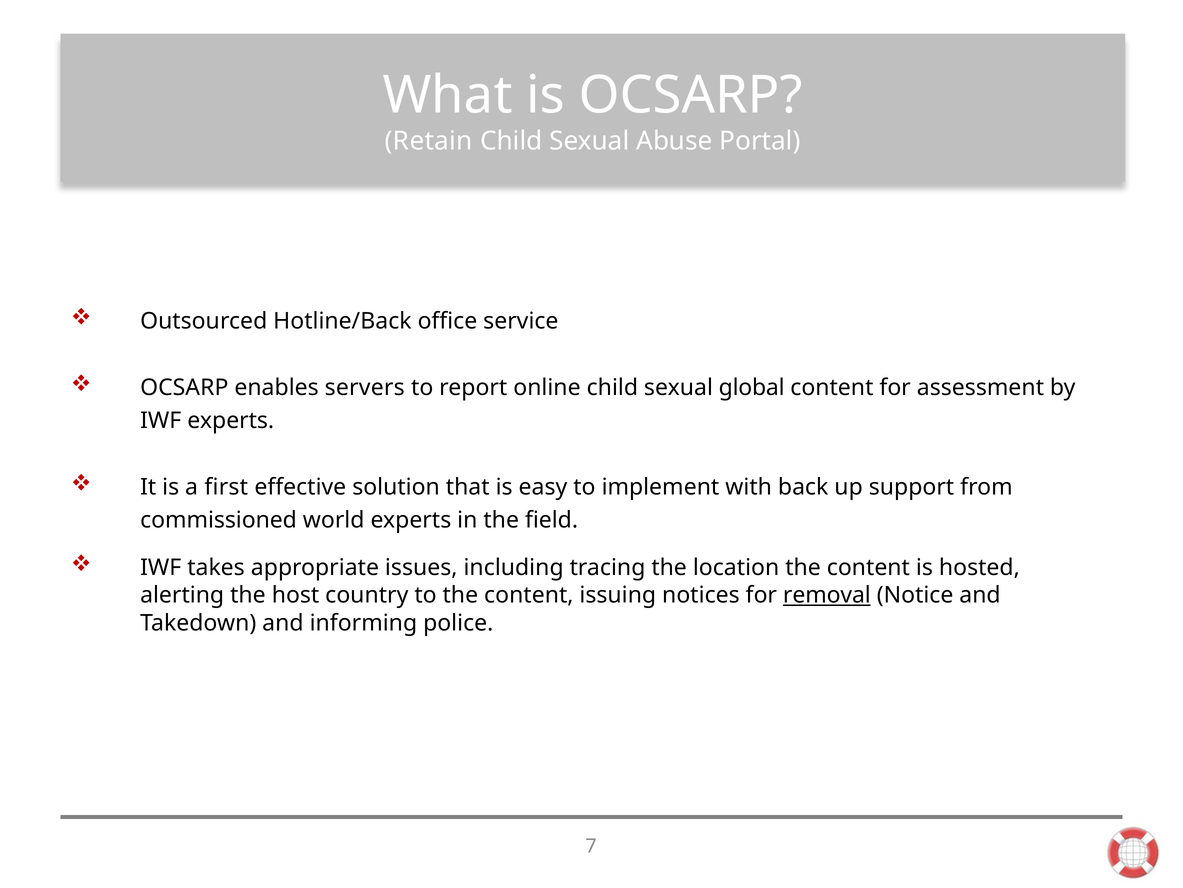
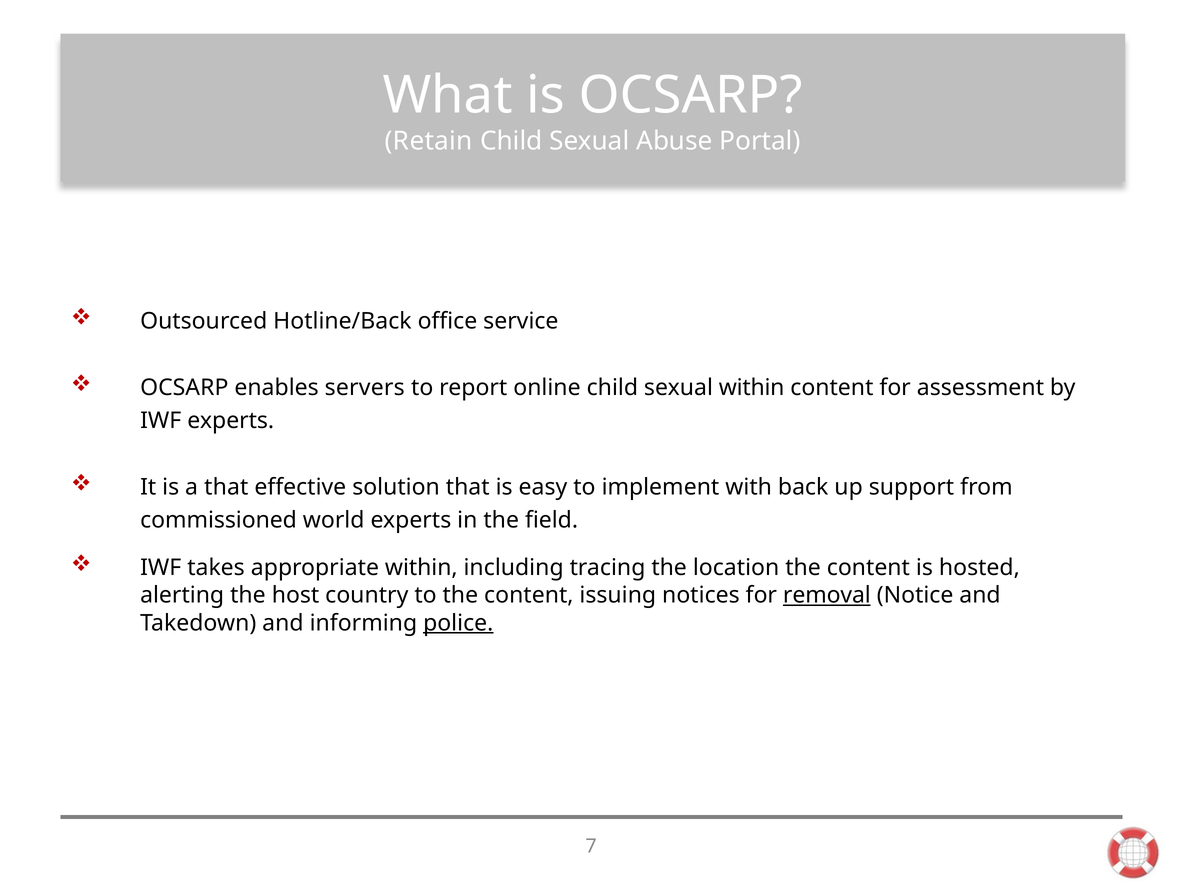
sexual global: global -> within (752, 387)
a first: first -> that (226, 487)
appropriate issues: issues -> within (421, 567)
police underline: none -> present (458, 622)
